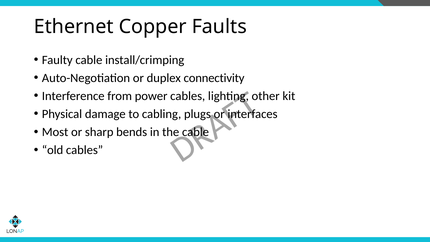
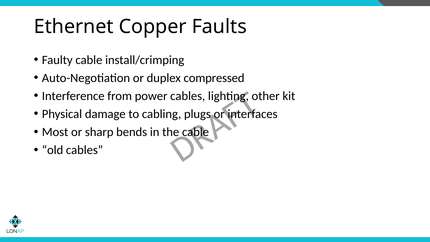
connectivity: connectivity -> compressed (214, 78)
